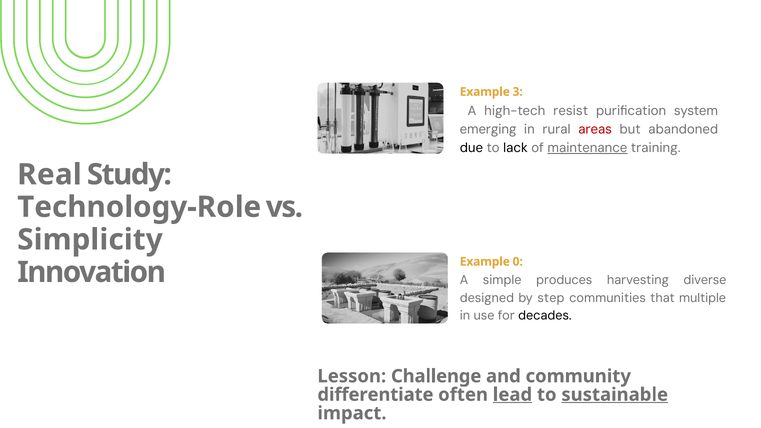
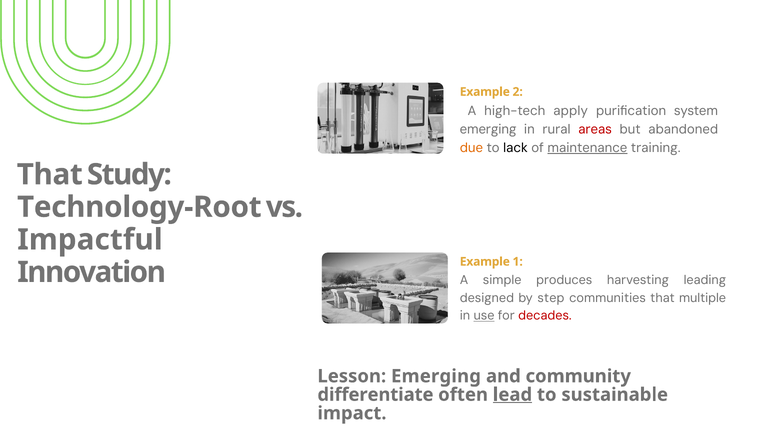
3: 3 -> 2 (518, 92)
resist: resist -> apply (571, 111)
due colour: black -> orange (471, 148)
Real: Real -> That (50, 175)
Technology-Role: Technology-Role -> Technology-Root (139, 207)
Simplicity: Simplicity -> Impactful (90, 240)
0: 0 -> 1 (518, 262)
diverse: diverse -> leading (705, 280)
use underline: none -> present (484, 316)
decades colour: black -> red (545, 316)
Lesson Challenge: Challenge -> Emerging (436, 376)
sustainable underline: present -> none (615, 395)
